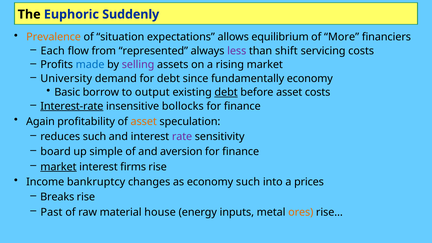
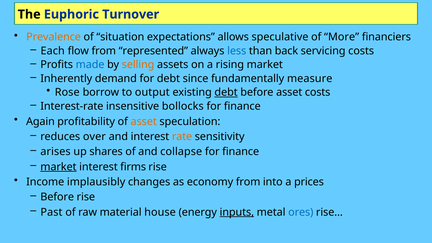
Suddenly: Suddenly -> Turnover (131, 14)
equilibrium: equilibrium -> speculative (280, 37)
less colour: purple -> blue (237, 51)
shift: shift -> back (286, 51)
selling colour: purple -> orange (138, 65)
University: University -> Inherently (66, 79)
fundamentally economy: economy -> measure (310, 79)
Basic: Basic -> Rose (67, 92)
Interest-rate underline: present -> none (72, 106)
reduces such: such -> over (94, 137)
rate colour: purple -> orange (182, 137)
board: board -> arises (56, 152)
simple: simple -> shares (106, 152)
aversion: aversion -> collapse (181, 152)
bankruptcy: bankruptcy -> implausibly (96, 182)
economy such: such -> from (248, 182)
Breaks: Breaks -> Before (57, 197)
inputs underline: none -> present (237, 212)
ores colour: orange -> blue (301, 212)
